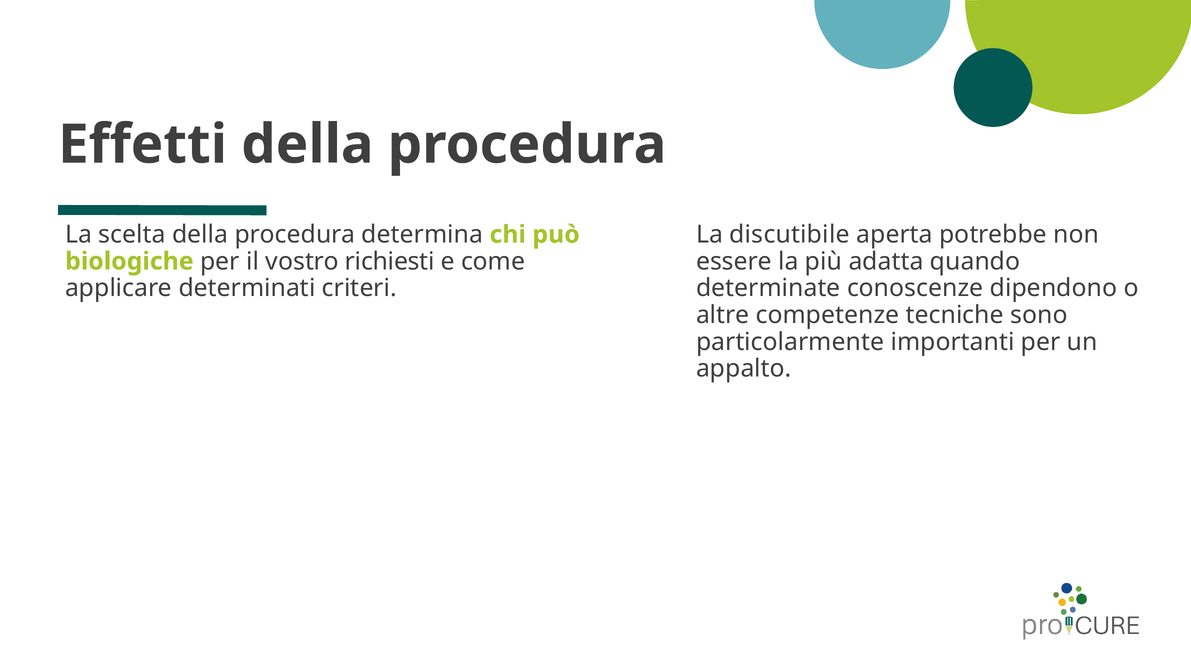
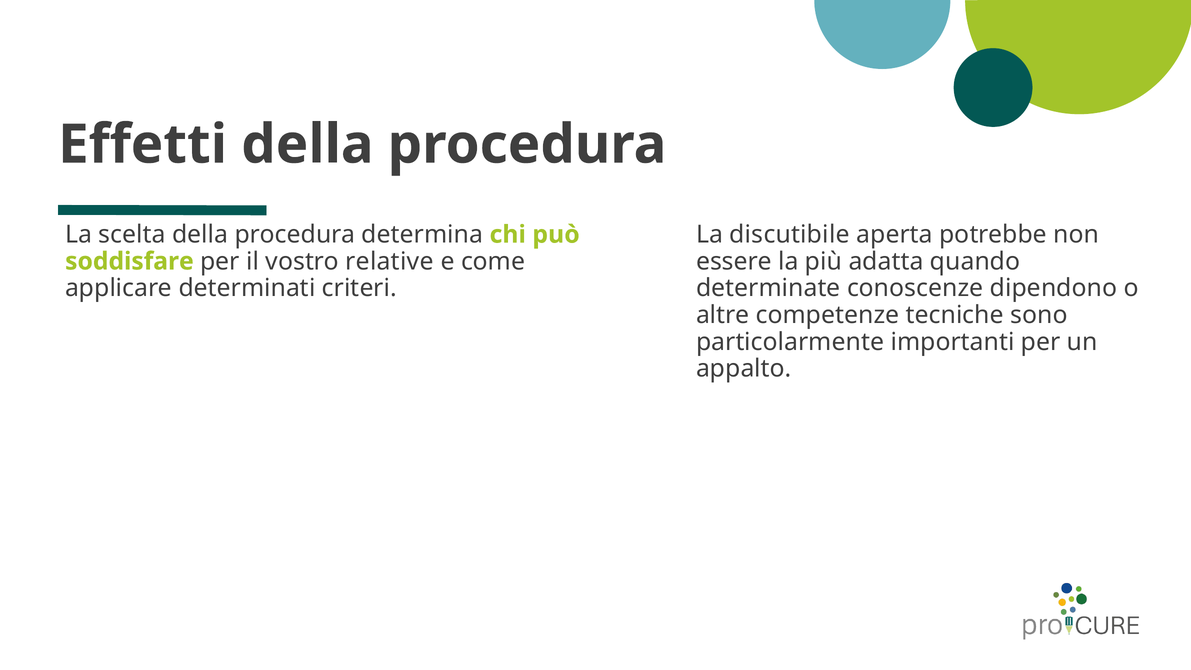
biologiche: biologiche -> soddisfare (129, 261)
richiesti: richiesti -> relative (390, 261)
